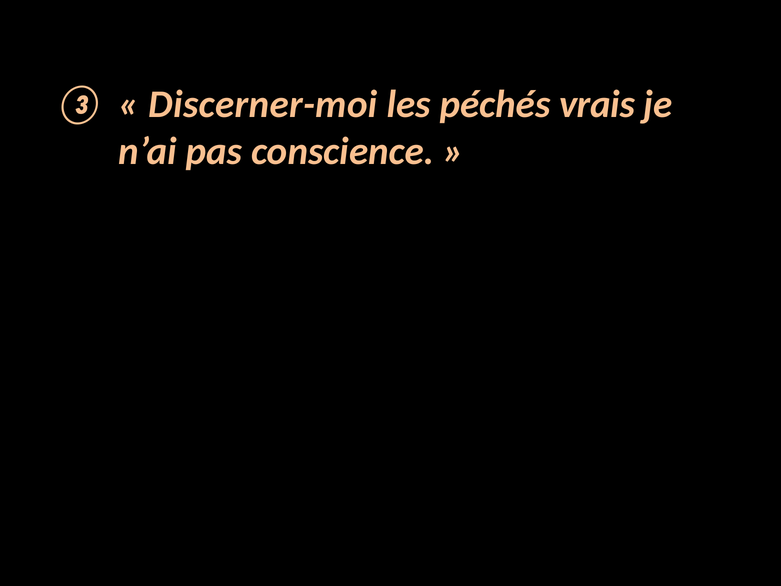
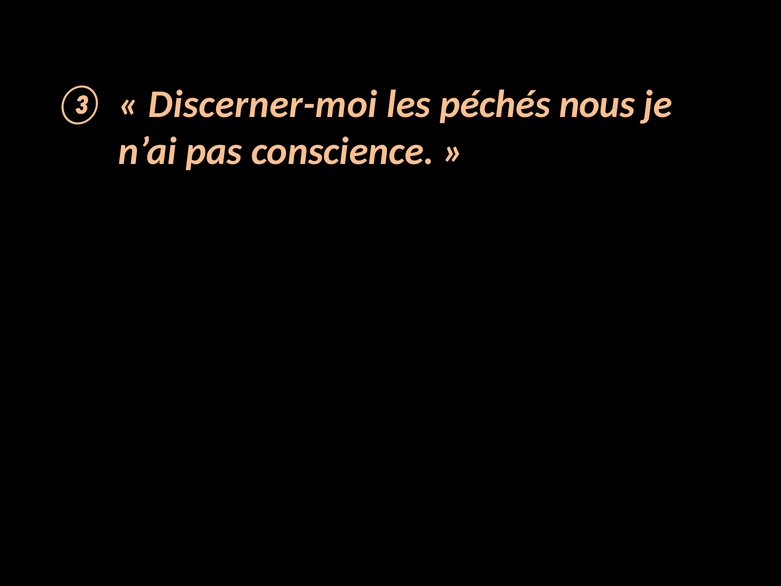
péchés vrais: vrais -> nous (597, 104)
